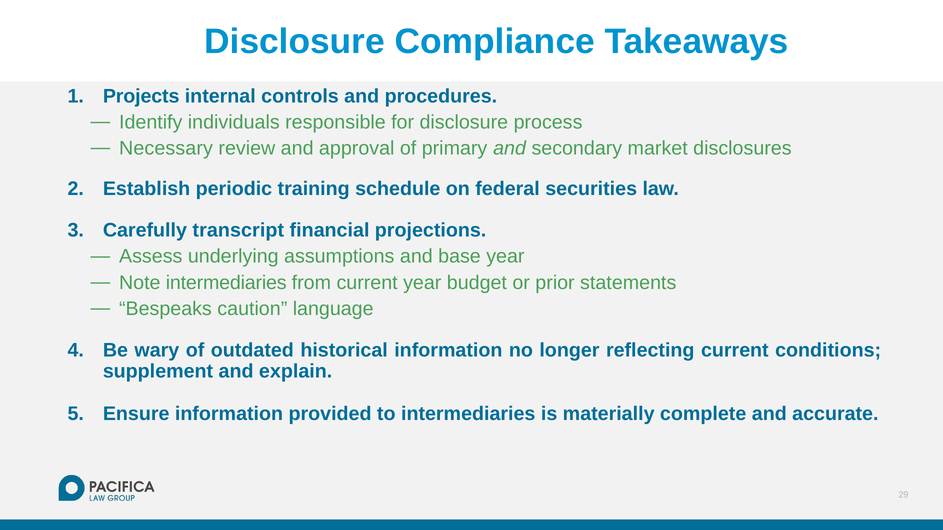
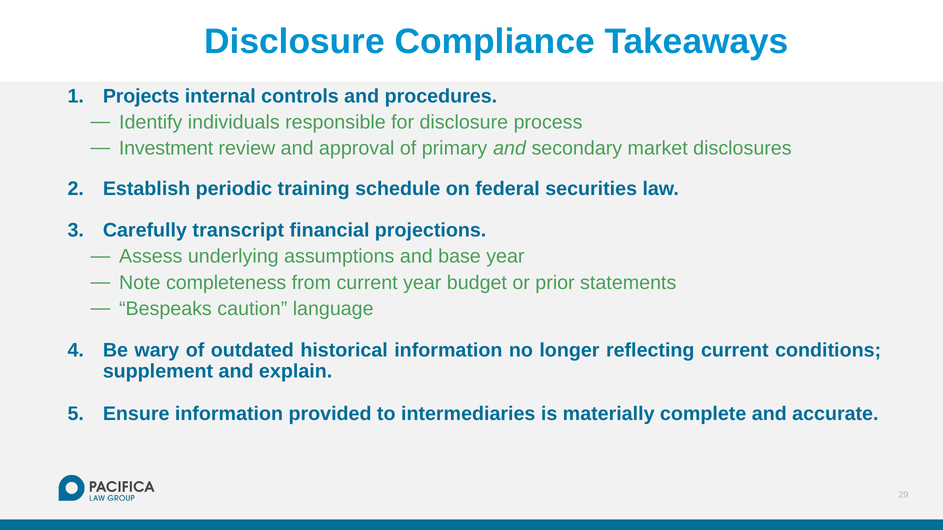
Necessary: Necessary -> Investment (166, 148)
Note intermediaries: intermediaries -> completeness (226, 283)
